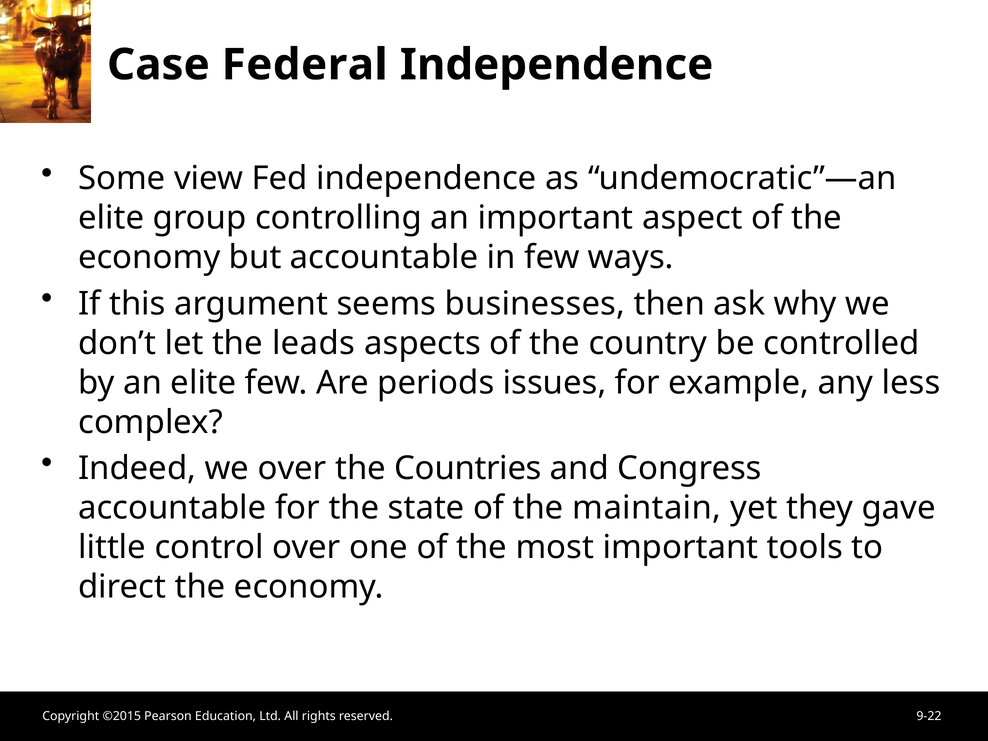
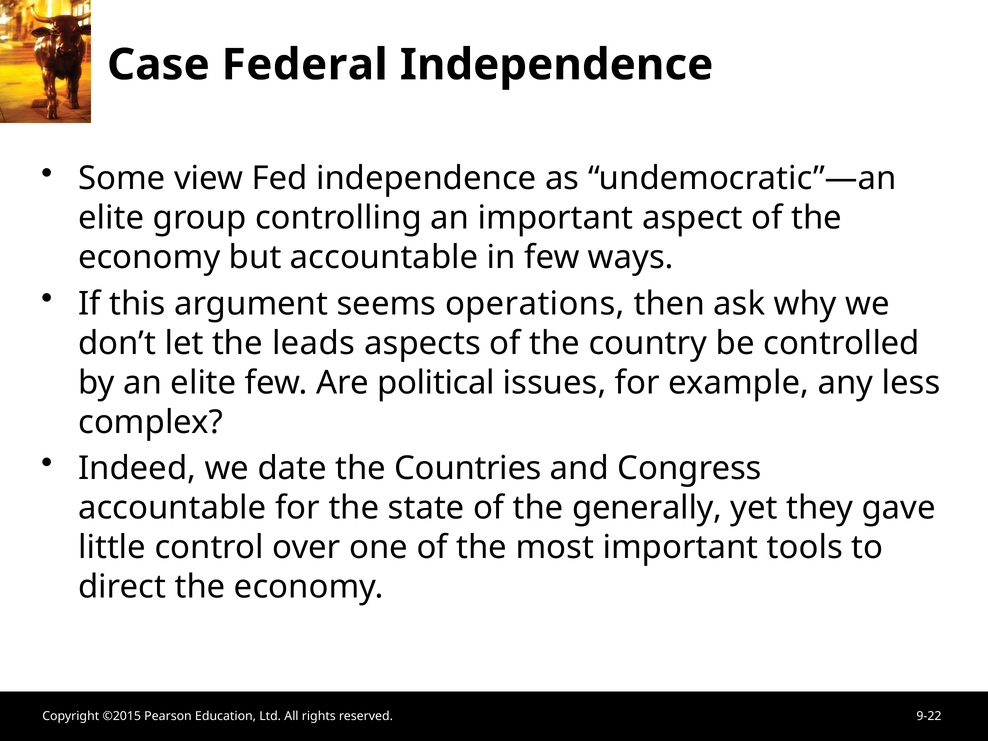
businesses: businesses -> operations (535, 304)
periods: periods -> political (436, 383)
we over: over -> date (292, 468)
maintain: maintain -> generally (647, 508)
